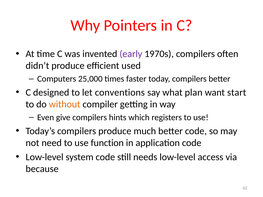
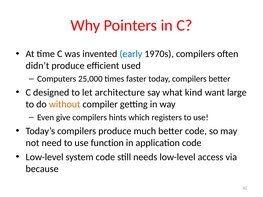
early colour: purple -> blue (131, 54)
conventions: conventions -> architecture (120, 93)
plan: plan -> kind (194, 93)
start: start -> large (237, 93)
